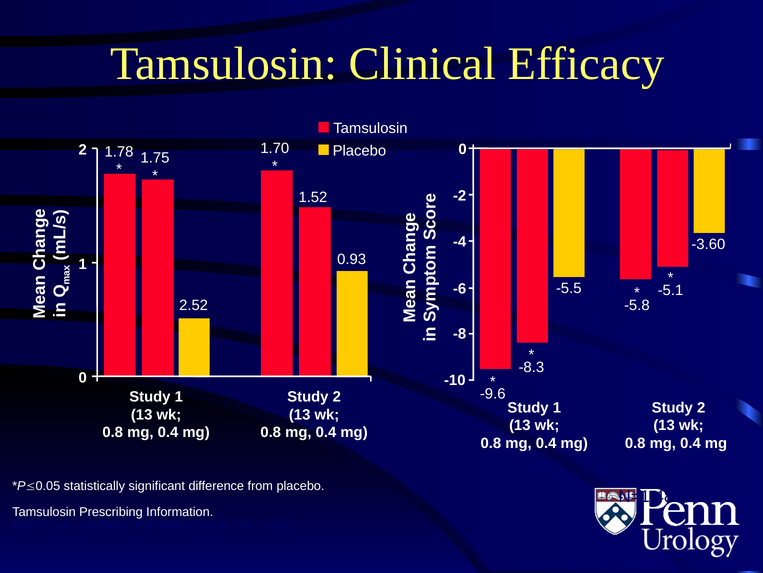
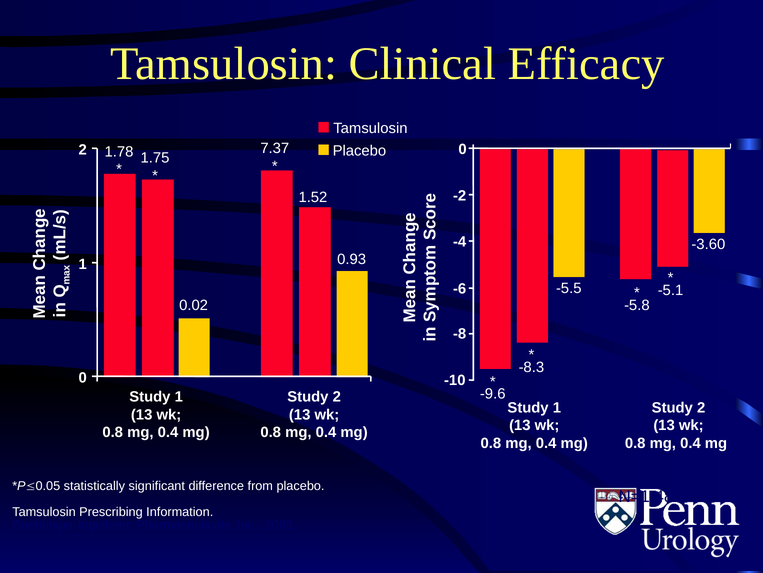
1.70: 1.70 -> 7.37 (275, 148)
2.52: 2.52 -> 0.02 (194, 305)
